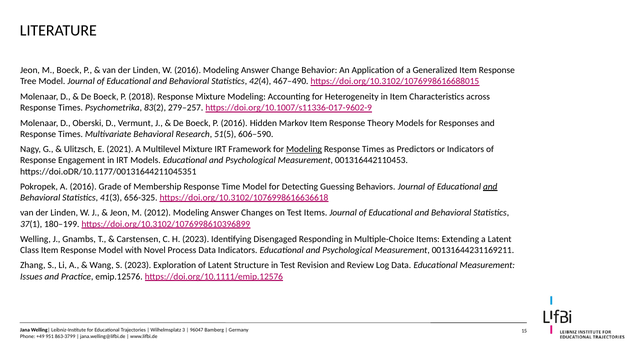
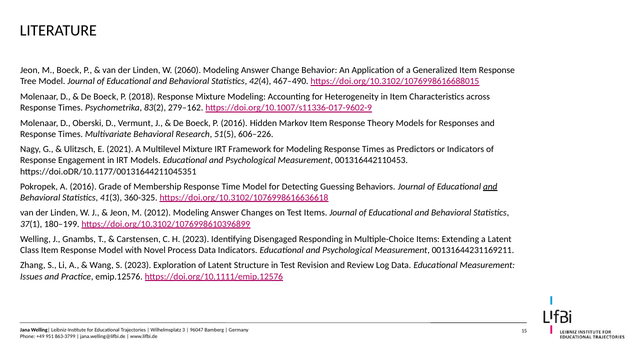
W 2016: 2016 -> 2060 (188, 70)
279–257: 279–257 -> 279–162 (186, 108)
606–590: 606–590 -> 606–226 (256, 134)
Modeling underline: present -> none (304, 149)
656-325: 656-325 -> 360-325 (141, 198)
